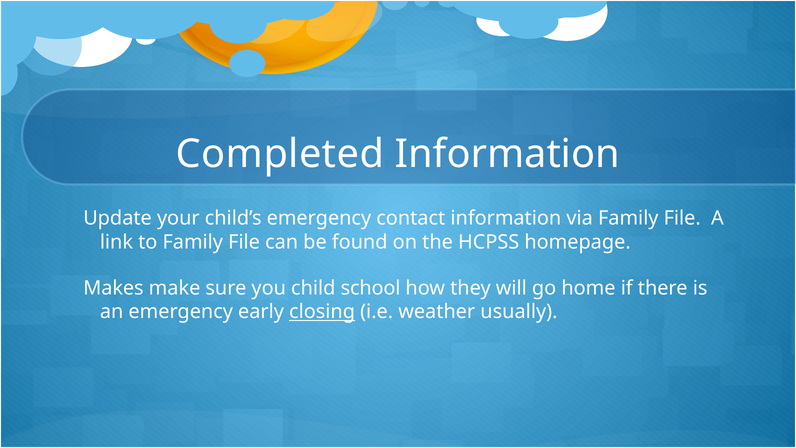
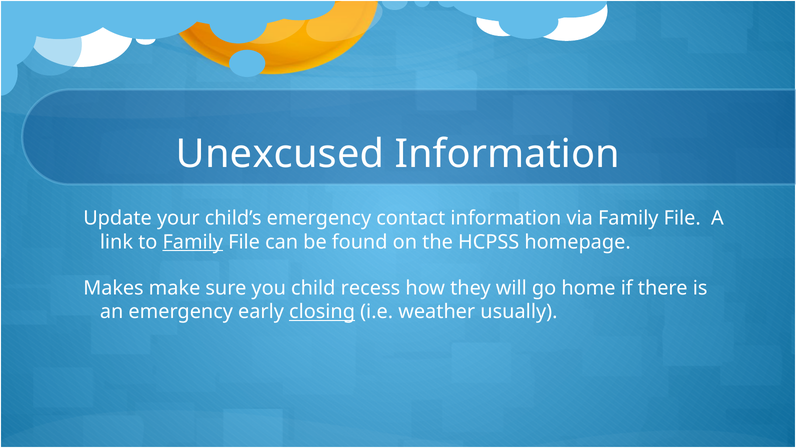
Completed: Completed -> Unexcused (280, 154)
Family underline: none -> present (193, 242)
school: school -> recess (370, 288)
